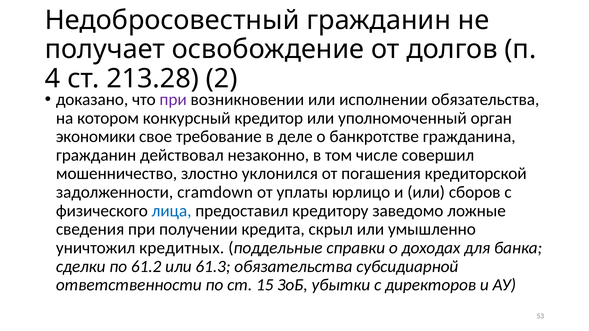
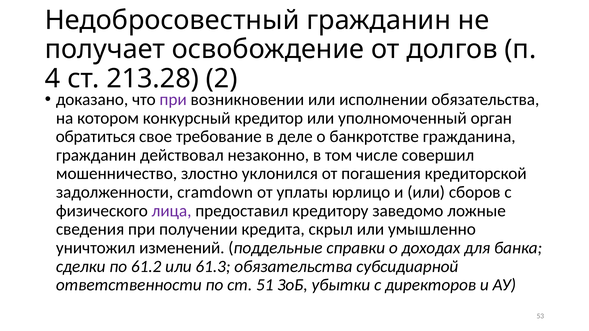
экономики: экономики -> обратиться (96, 137)
лица colour: blue -> purple (172, 211)
кредитных: кредитных -> изменений (182, 248)
15: 15 -> 51 (265, 285)
